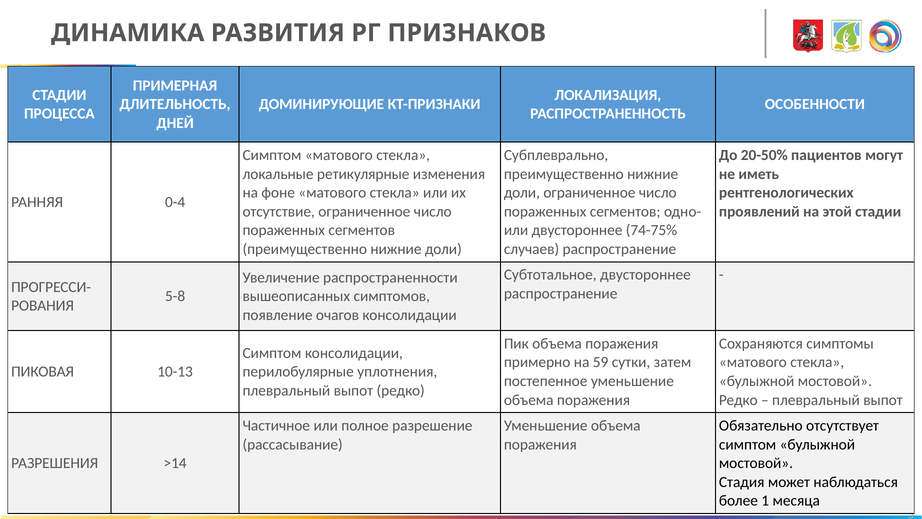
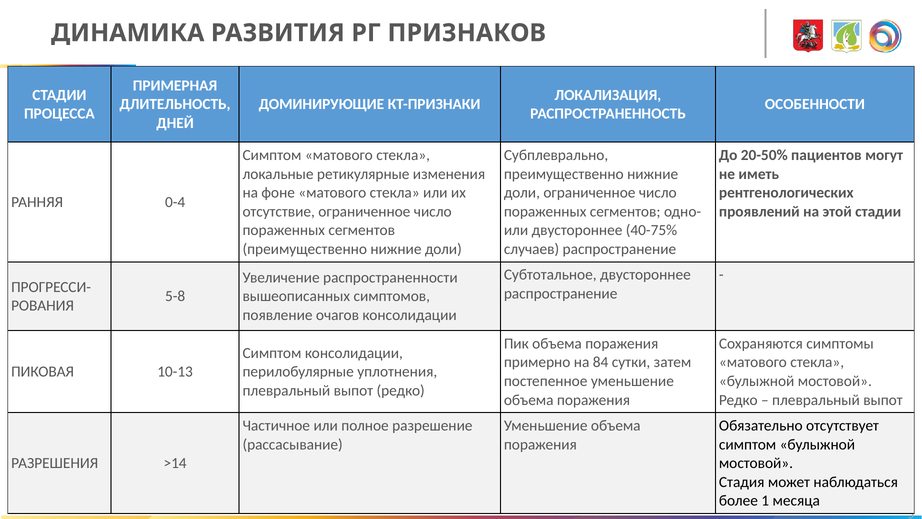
74-75%: 74-75% -> 40-75% (651, 230)
59: 59 -> 84 (601, 362)
